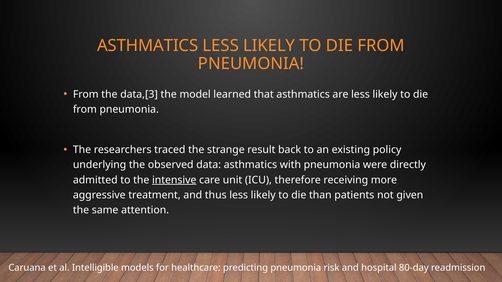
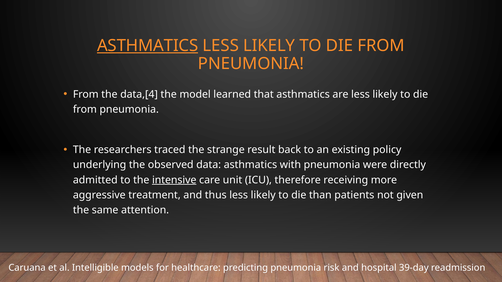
ASTHMATICS underline: none -> present (148, 46)
data,[3: data,[3 -> data,[4 (139, 94)
80-day: 80-day -> 39-day (414, 268)
